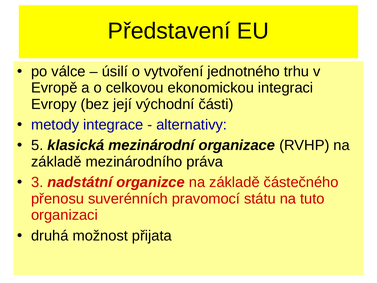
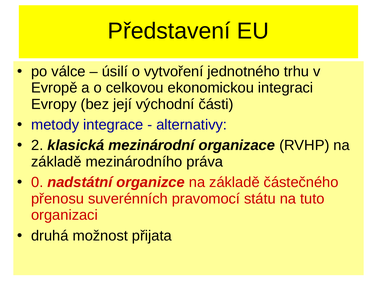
5: 5 -> 2 (37, 145)
3: 3 -> 0 (37, 182)
